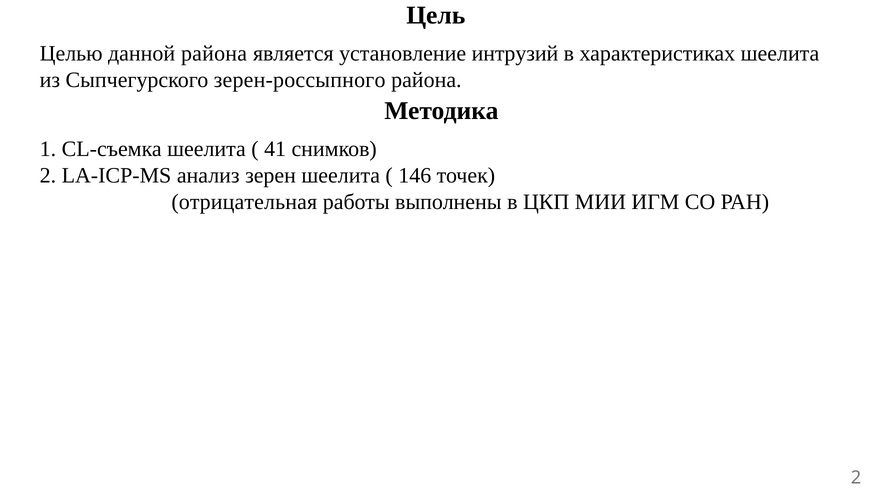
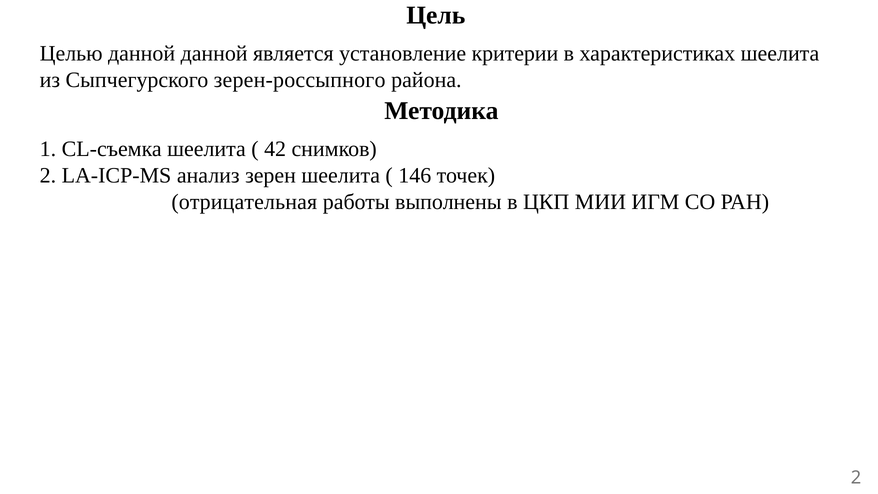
данной района: района -> данной (214, 54)
интрузий: интрузий -> критерии (515, 54)
41: 41 -> 42 (275, 149)
